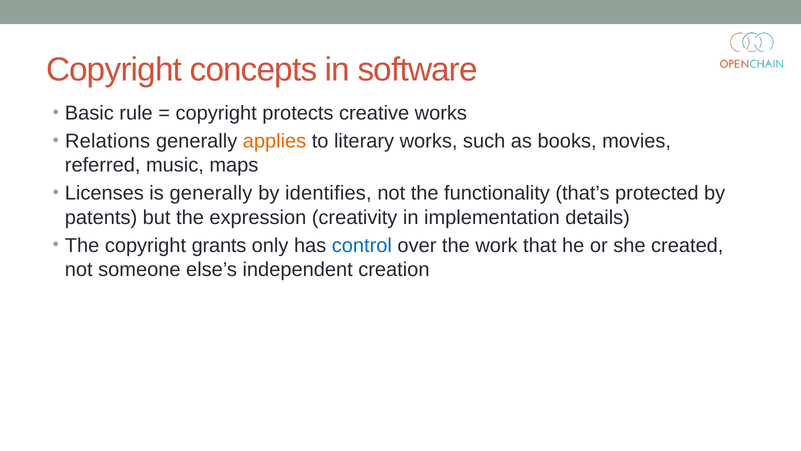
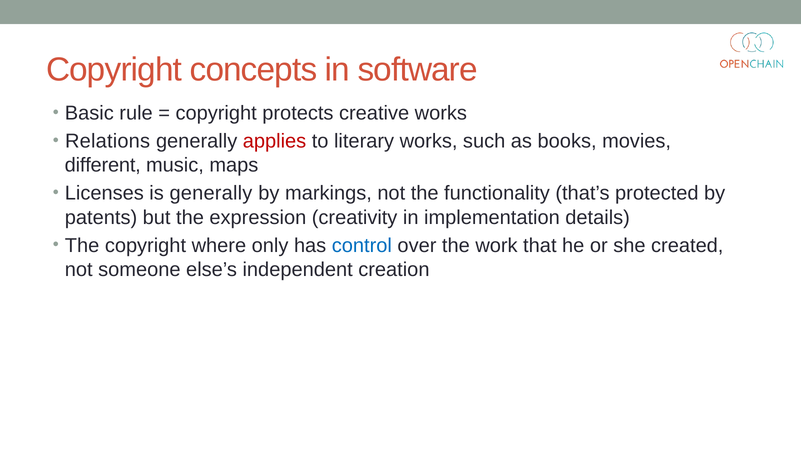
applies colour: orange -> red (275, 141)
referred: referred -> different (103, 165)
identifies: identifies -> markings (328, 193)
grants: grants -> where (219, 245)
